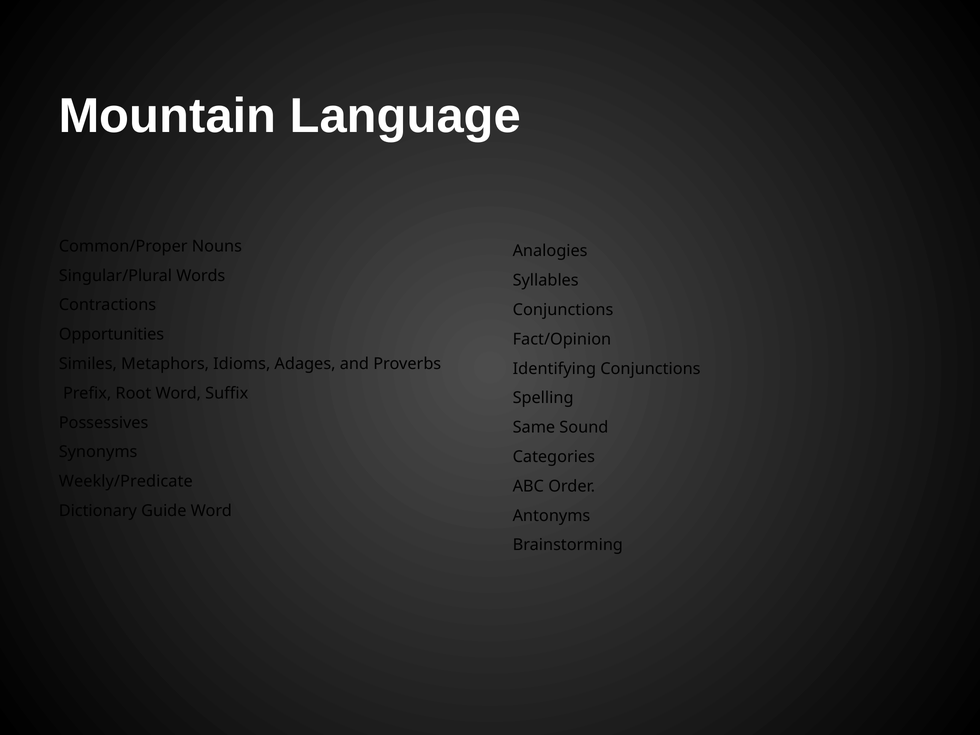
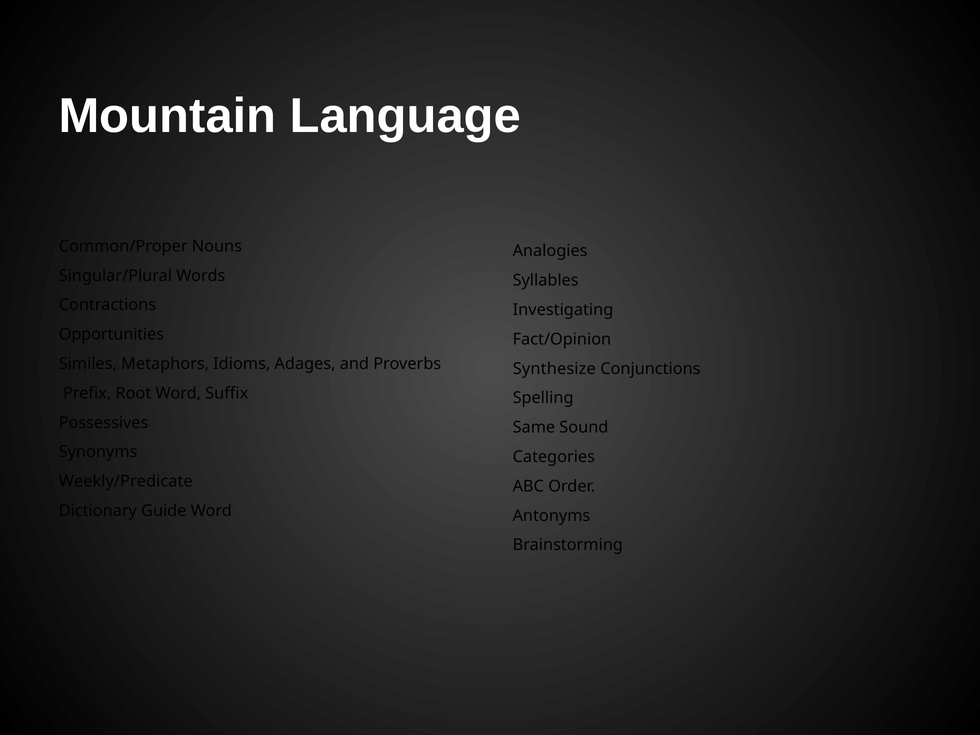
Conjunctions: Conjunctions -> Investigating (563, 310)
Identifying: Identifying -> Synthesize (554, 369)
